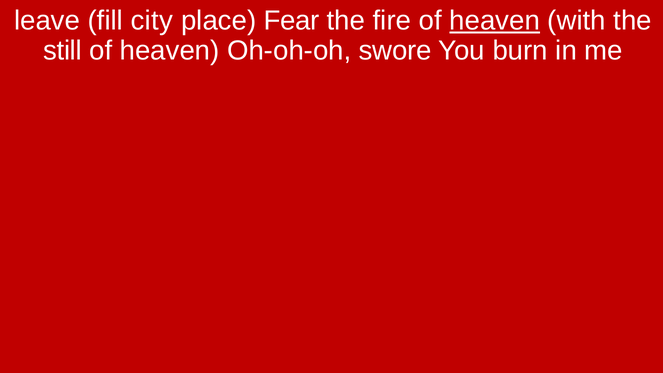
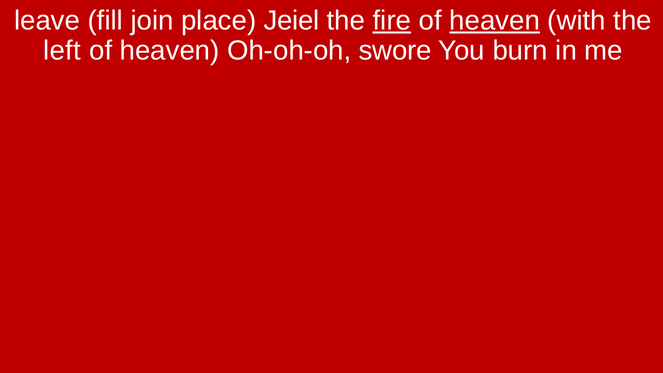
city: city -> join (152, 21)
Fear: Fear -> Jeiel (292, 21)
fire underline: none -> present (392, 21)
still: still -> left (62, 50)
